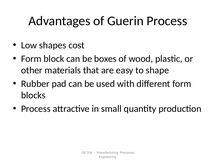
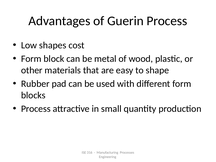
boxes: boxes -> metal (105, 59)
